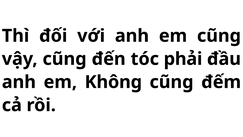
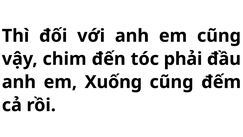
vậy cũng: cũng -> chim (65, 59)
Không: Không -> Xuống (113, 82)
